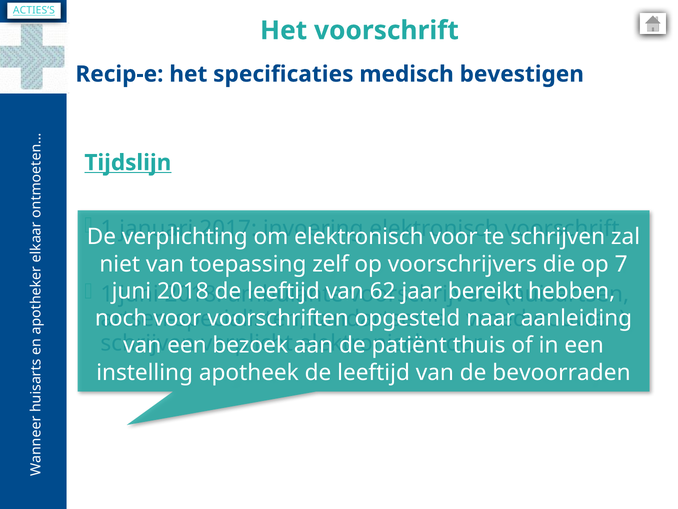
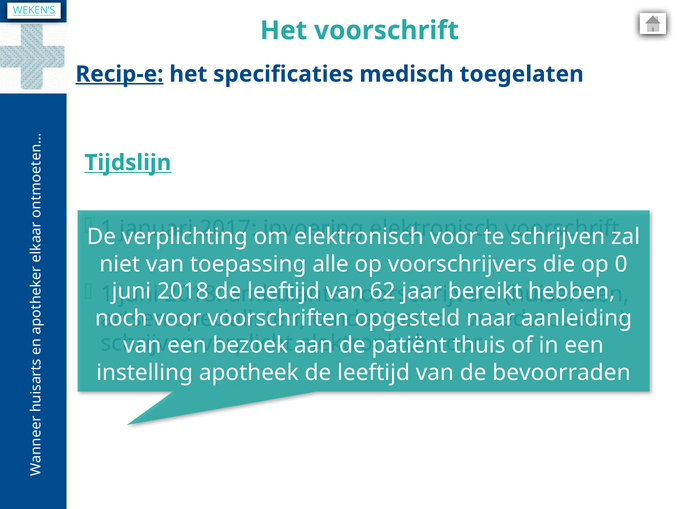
ACTIES’S: ACTIES’S -> WEKEN’S (34, 11)
Recip-e underline: none -> present (119, 74)
bevestigen: bevestigen -> toegelaten (522, 74)
zelf: zelf -> alle (330, 264)
7: 7 -> 0 (621, 264)
